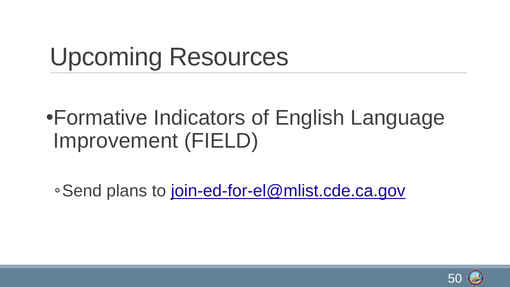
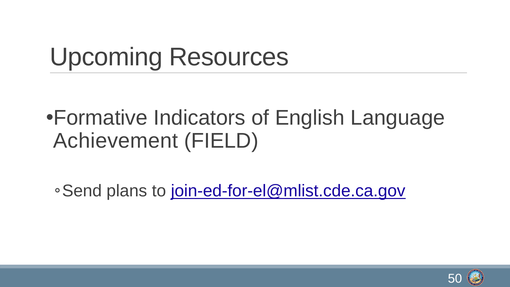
Improvement: Improvement -> Achievement (116, 141)
